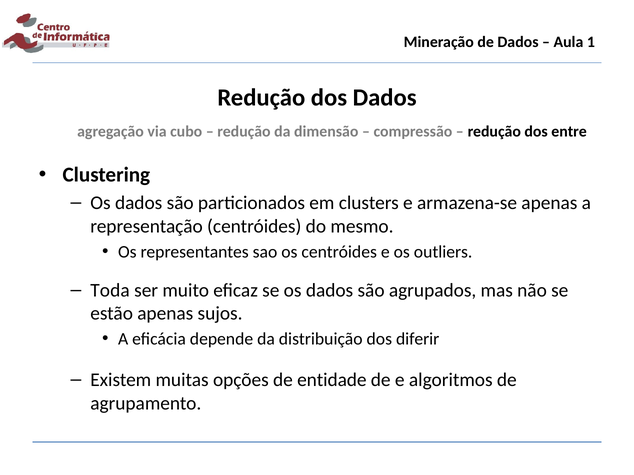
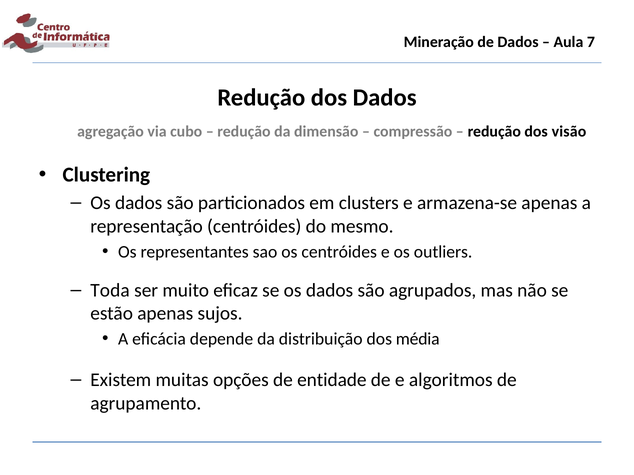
1: 1 -> 7 (591, 42)
entre: entre -> visão (569, 132)
diferir: diferir -> média (418, 339)
